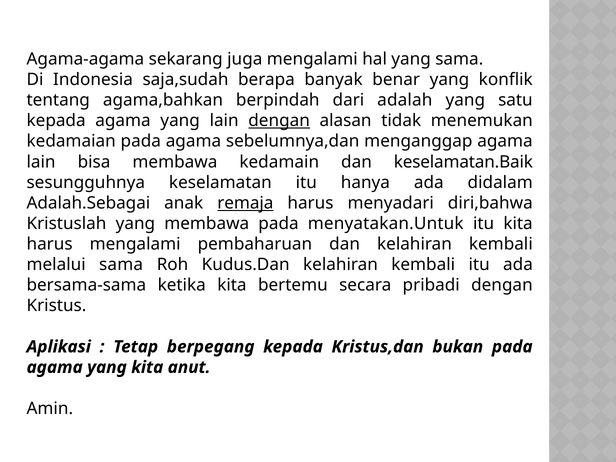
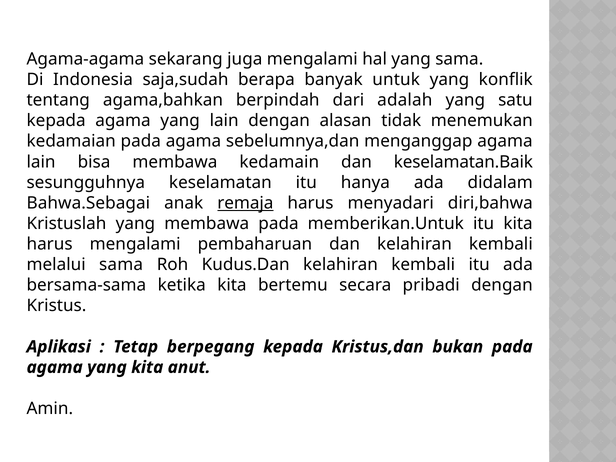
benar: benar -> untuk (396, 80)
dengan underline: present -> none (279, 121)
Adalah.Sebagai: Adalah.Sebagai -> Bahwa.Sebagai (88, 203)
menyatakan.Untuk: menyatakan.Untuk -> memberikan.Untuk (386, 223)
